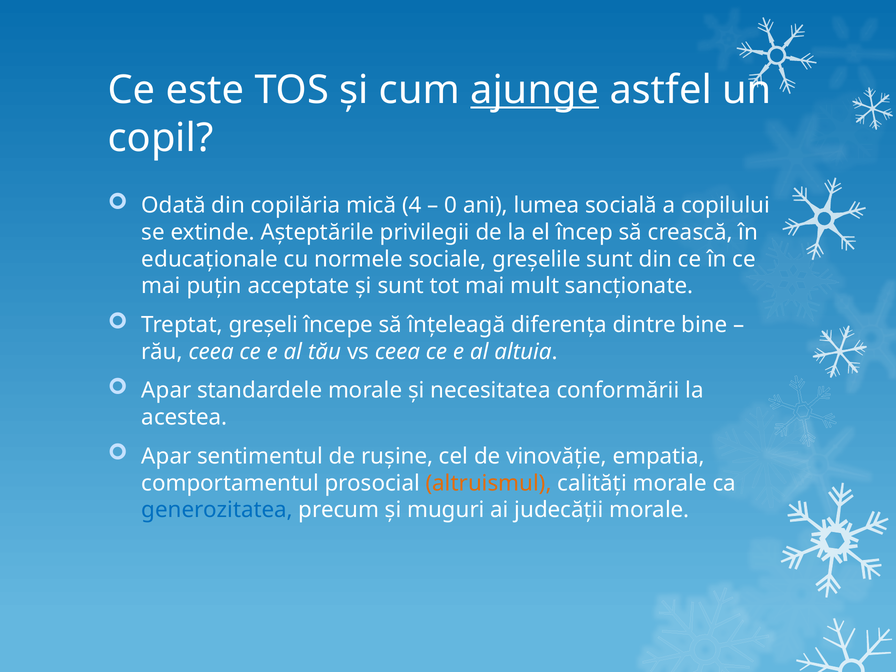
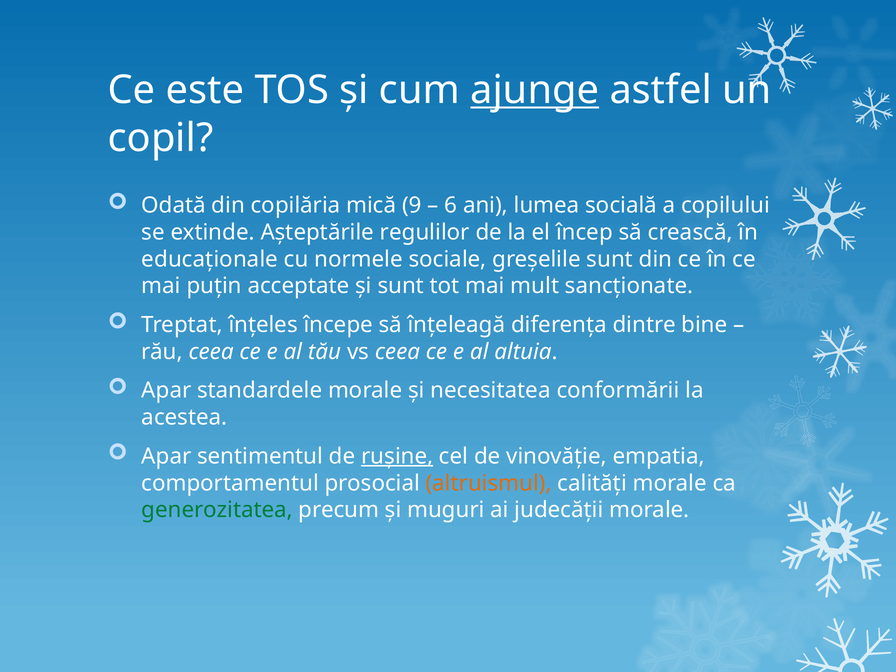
4: 4 -> 9 (412, 205)
0: 0 -> 6 (451, 205)
privilegii: privilegii -> regulilor (425, 232)
greșeli: greșeli -> înțeles (263, 325)
rușine underline: none -> present (397, 456)
generozitatea colour: blue -> green (217, 510)
